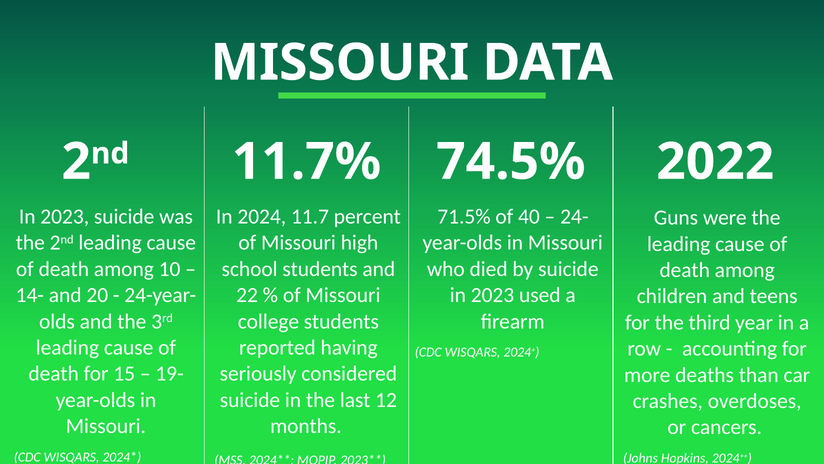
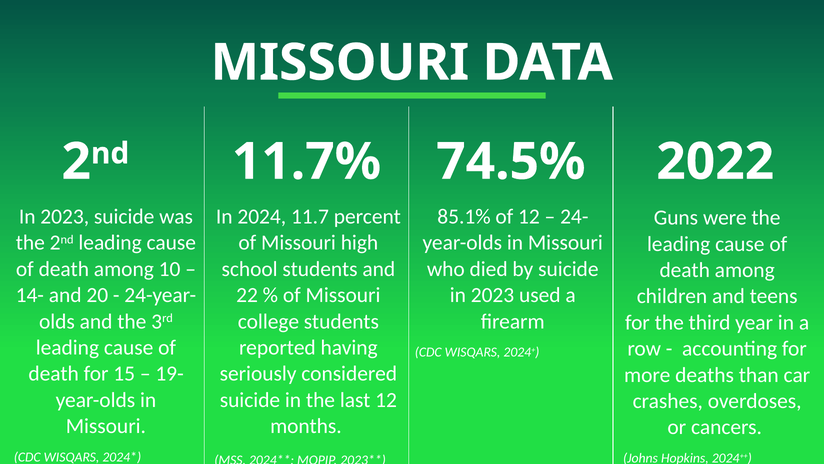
71.5%: 71.5% -> 85.1% (464, 216)
of 40: 40 -> 12 (529, 216)
